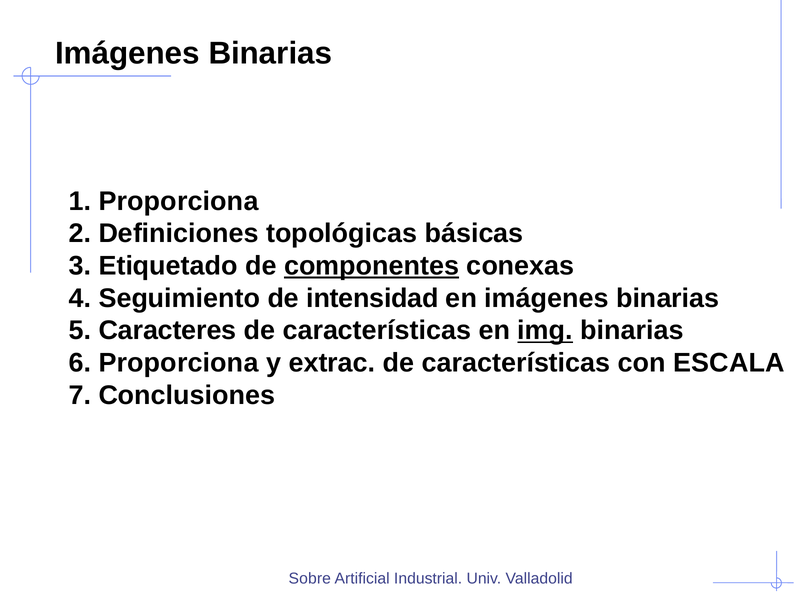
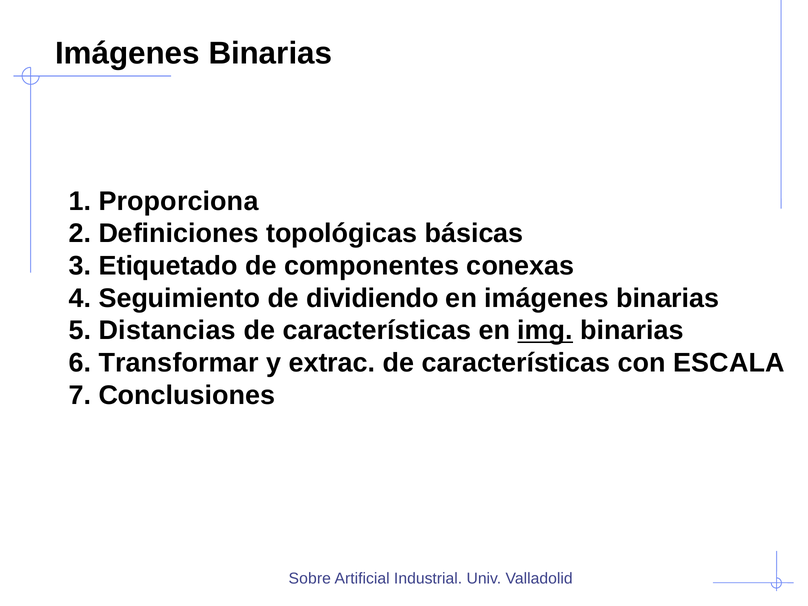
componentes underline: present -> none (372, 266)
intensidad: intensidad -> dividiendo (372, 298)
Caracteres: Caracteres -> Distancias (167, 331)
6 Proporciona: Proporciona -> Transformar (179, 363)
